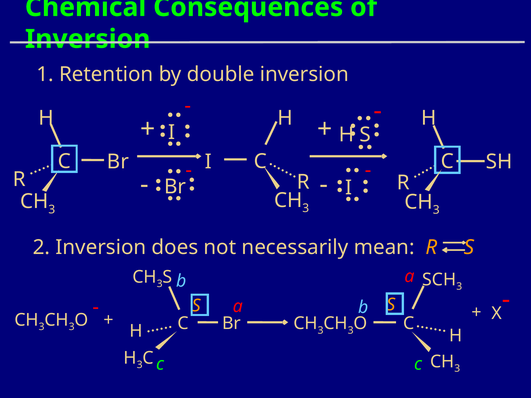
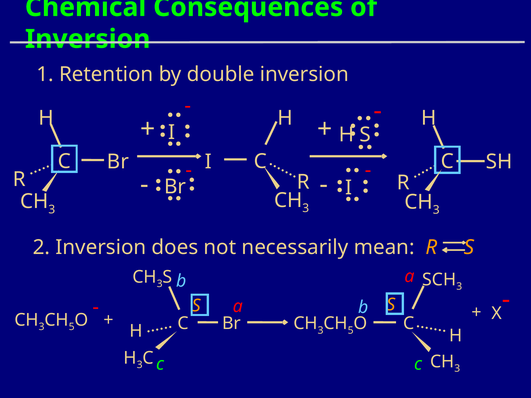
3: 3 -> 5 (72, 327)
3: 3 -> 5 (351, 331)
